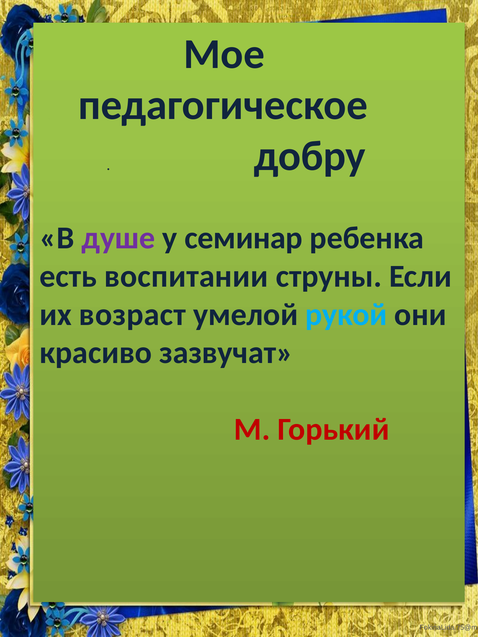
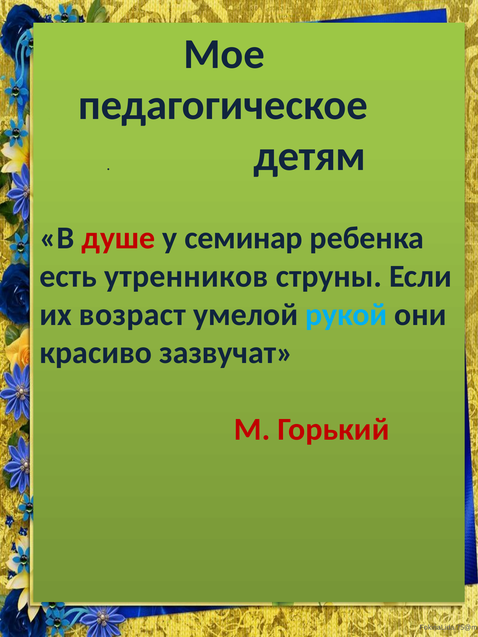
добру: добру -> детям (310, 156)
душе colour: purple -> red (118, 238)
воспитании: воспитании -> утренников (186, 276)
